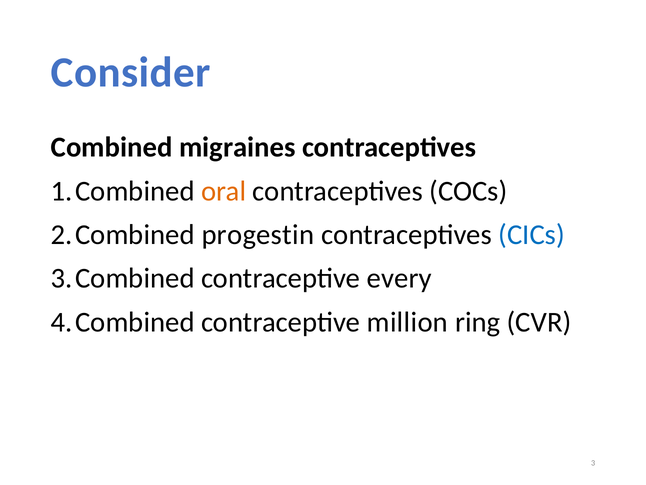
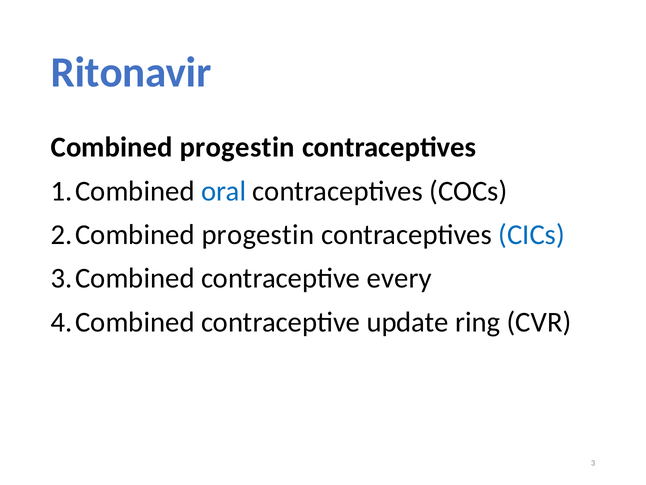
Consider: Consider -> Ritonavir (131, 72)
Combined migraines: migraines -> progestin (237, 147)
oral colour: orange -> blue (224, 191)
million: million -> update (408, 322)
